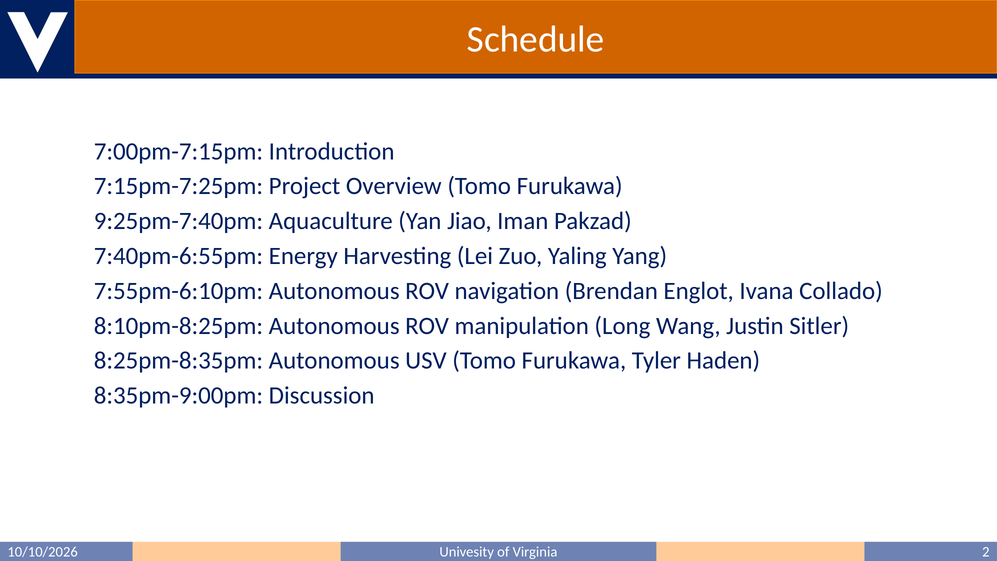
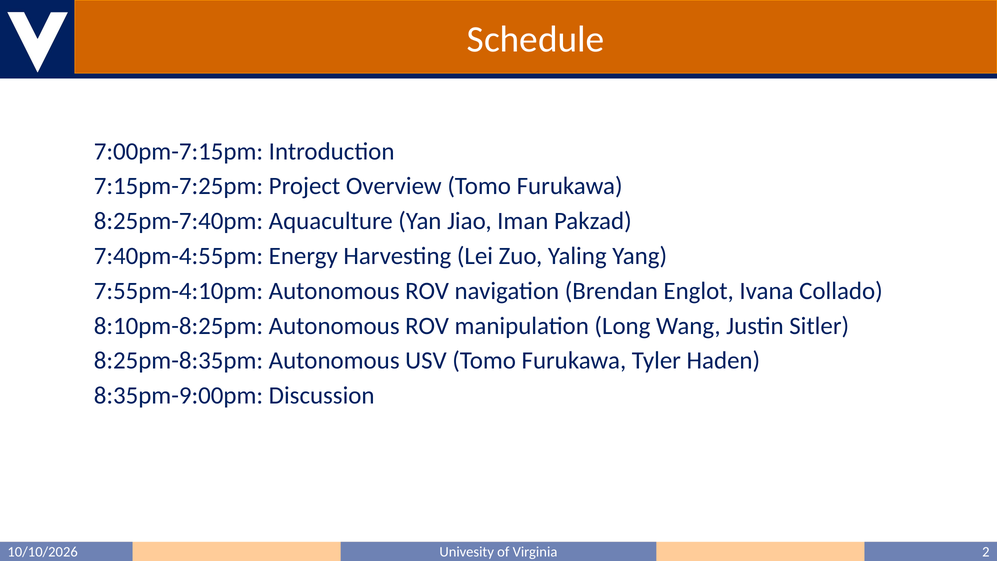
9:25pm-7:40pm: 9:25pm-7:40pm -> 8:25pm-7:40pm (178, 221)
7:40pm-6:55pm: 7:40pm-6:55pm -> 7:40pm-4:55pm (178, 256)
7:55pm-6:10pm: 7:55pm-6:10pm -> 7:55pm-4:10pm (178, 291)
